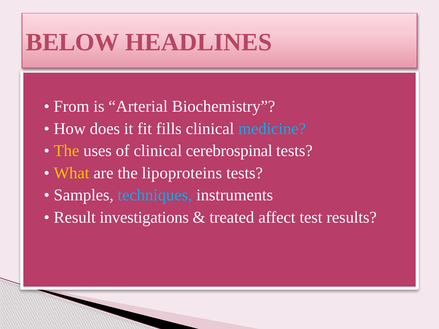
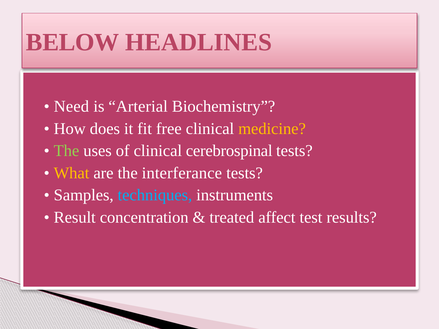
From: From -> Need (71, 107)
fills: fills -> free (169, 129)
medicine colour: light blue -> yellow (272, 129)
The colour: yellow -> light green (66, 151)
lipoproteins: lipoproteins -> interferance (182, 173)
investigations: investigations -> concentration (144, 218)
